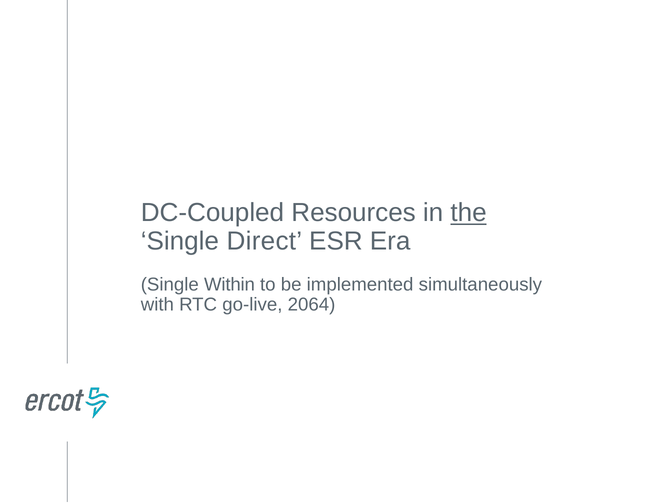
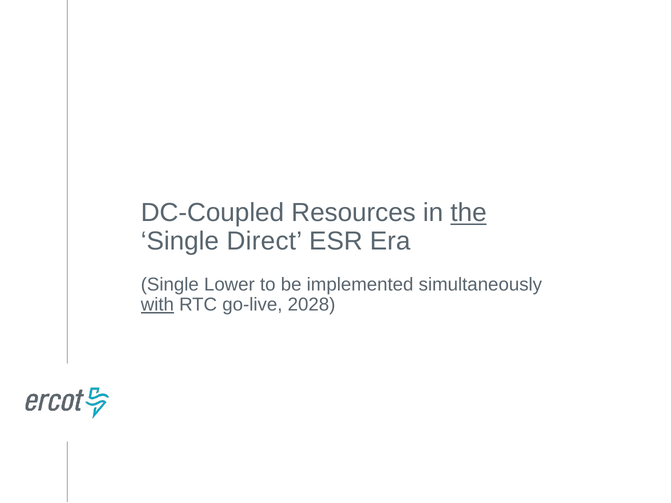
Within: Within -> Lower (229, 285)
with underline: none -> present (157, 305)
2064: 2064 -> 2028 (312, 305)
